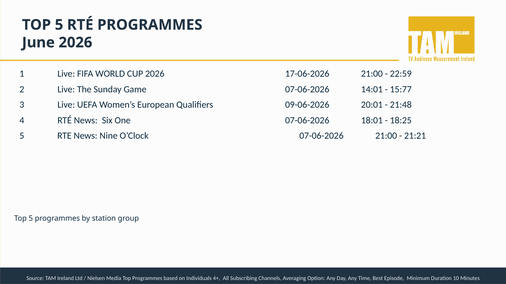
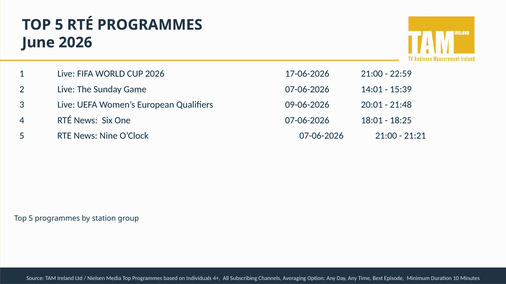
15:77: 15:77 -> 15:39 (401, 89)
